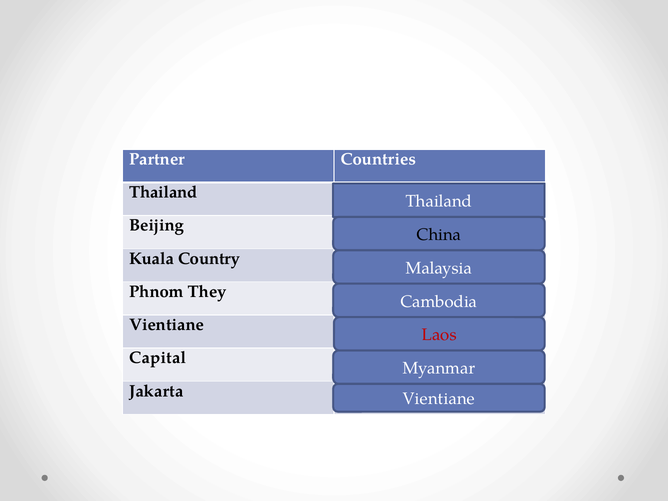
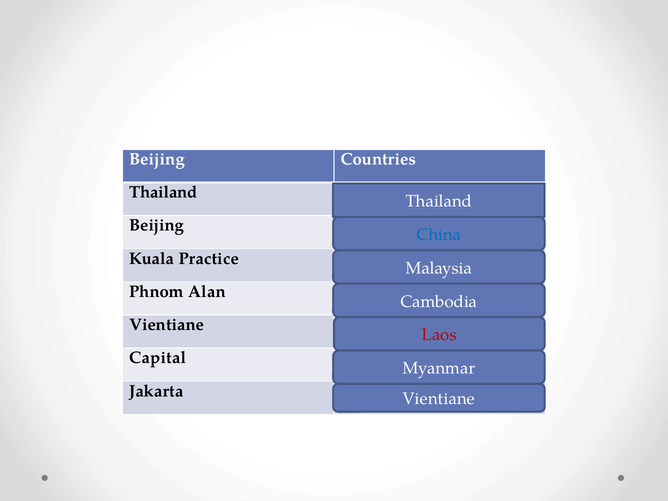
Partner: Partner -> Beijing (157, 159)
China colour: black -> blue (439, 235)
Country: Country -> Practice (209, 259)
They: They -> Alan (207, 292)
